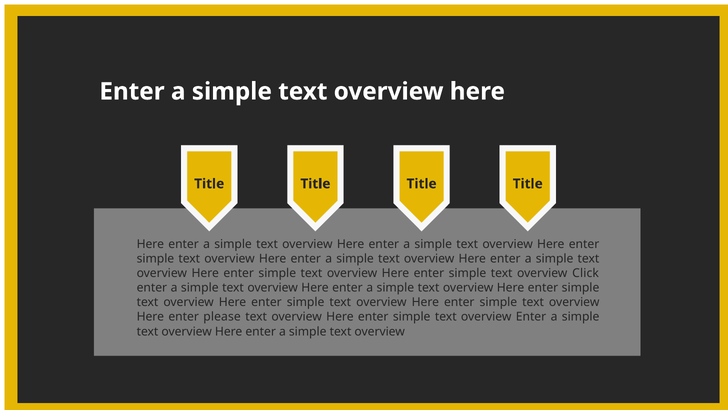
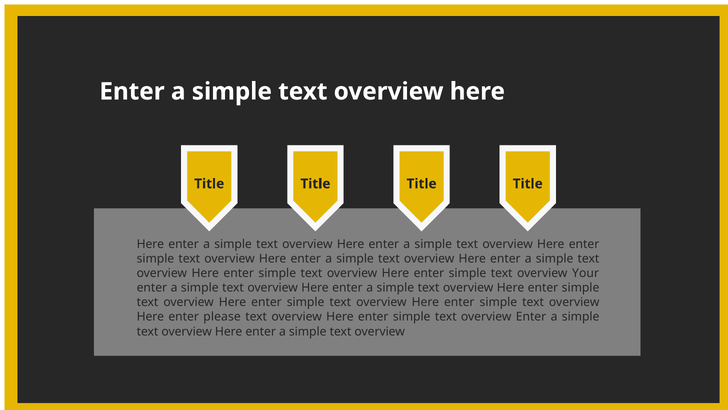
Click: Click -> Your (586, 273)
